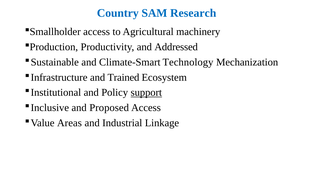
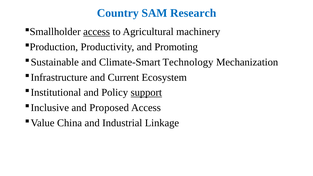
access underline: none -> present (97, 32)
Addressed: Addressed -> Promoting (176, 47)
Trained: Trained -> Current (123, 77)
Areas: Areas -> China (70, 123)
